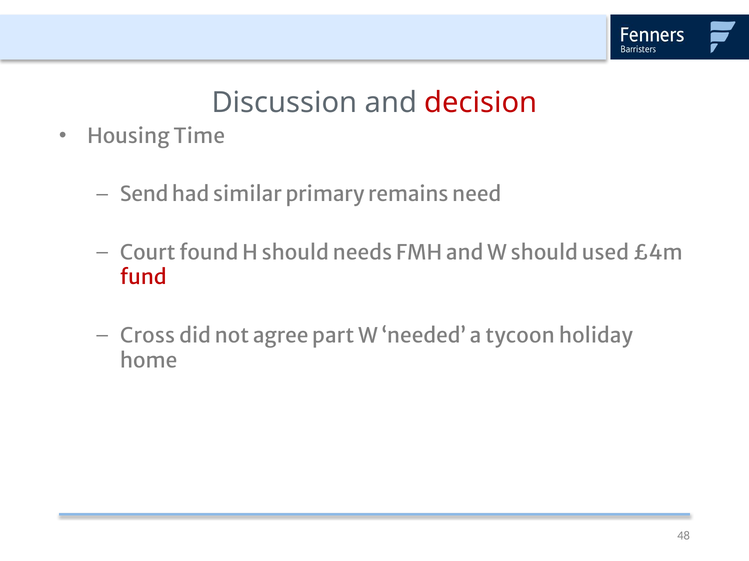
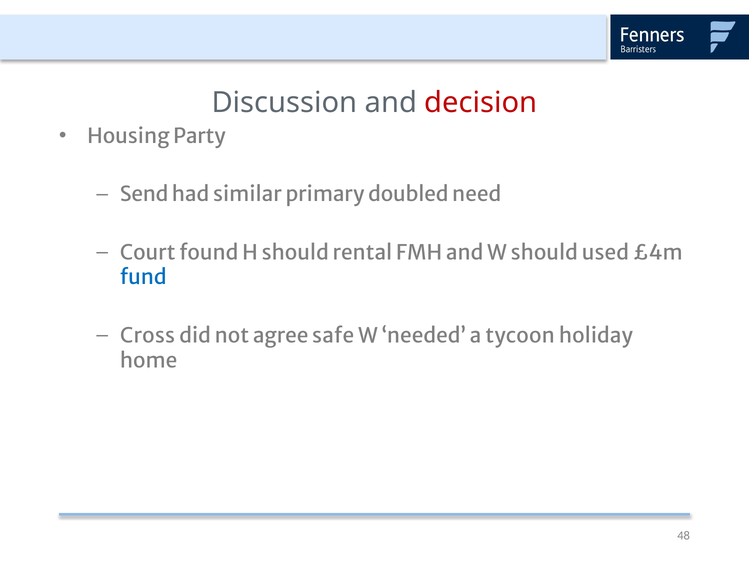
Time: Time -> Party (199, 136)
remains: remains -> doubled (408, 195)
needs: needs -> rental (362, 253)
fund colour: red -> blue (143, 278)
part: part -> safe (333, 336)
